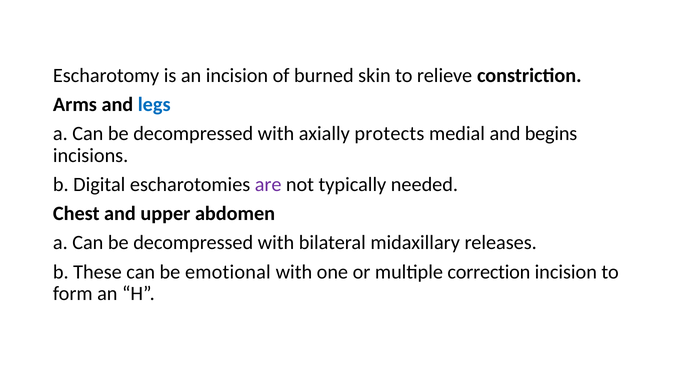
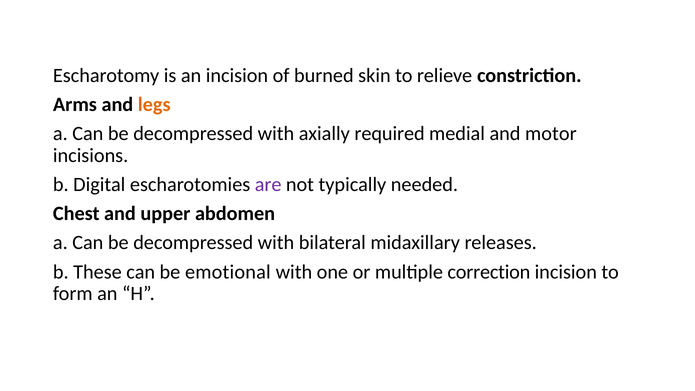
legs colour: blue -> orange (154, 104)
protects: protects -> required (390, 134)
begins: begins -> motor (551, 134)
